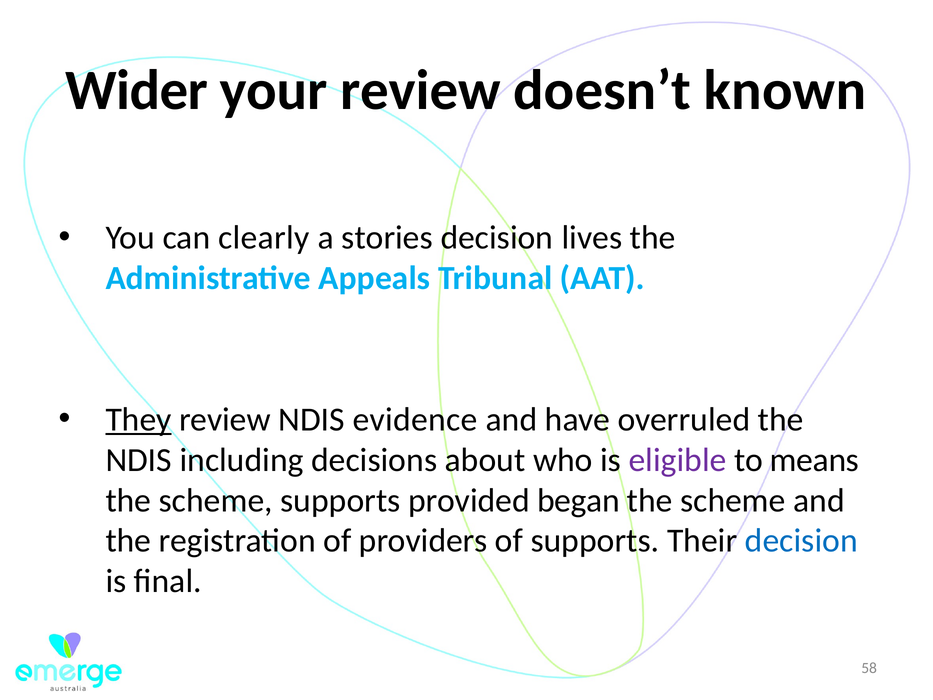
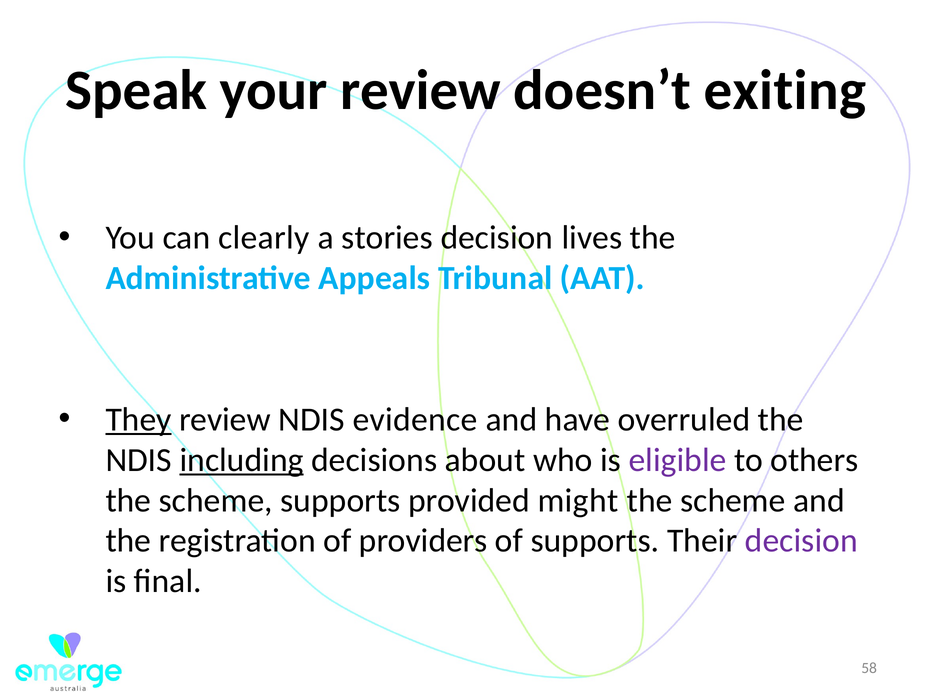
Wider: Wider -> Speak (136, 90)
known: known -> exiting (785, 90)
including underline: none -> present (242, 460)
means: means -> others (814, 460)
began: began -> might (578, 500)
decision colour: blue -> purple (801, 541)
